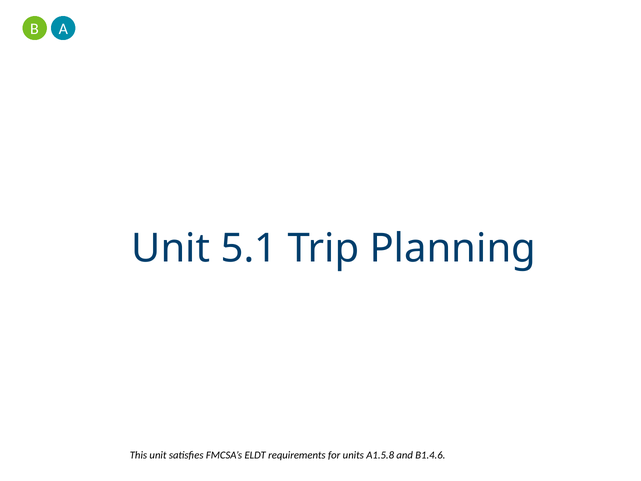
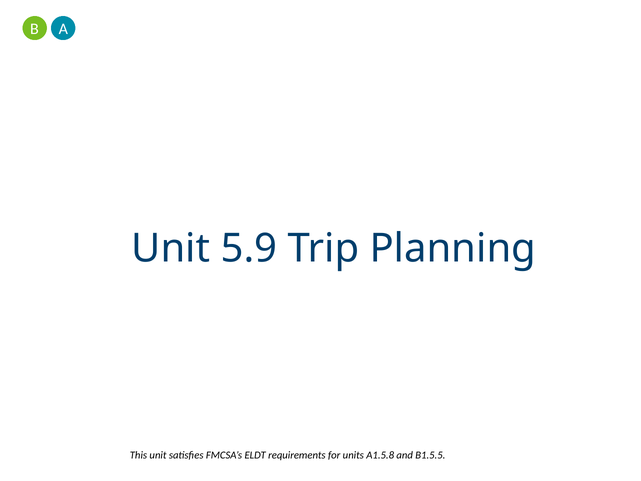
5.1: 5.1 -> 5.9 (249, 248)
B1.4.6: B1.4.6 -> B1.5.5 (430, 455)
